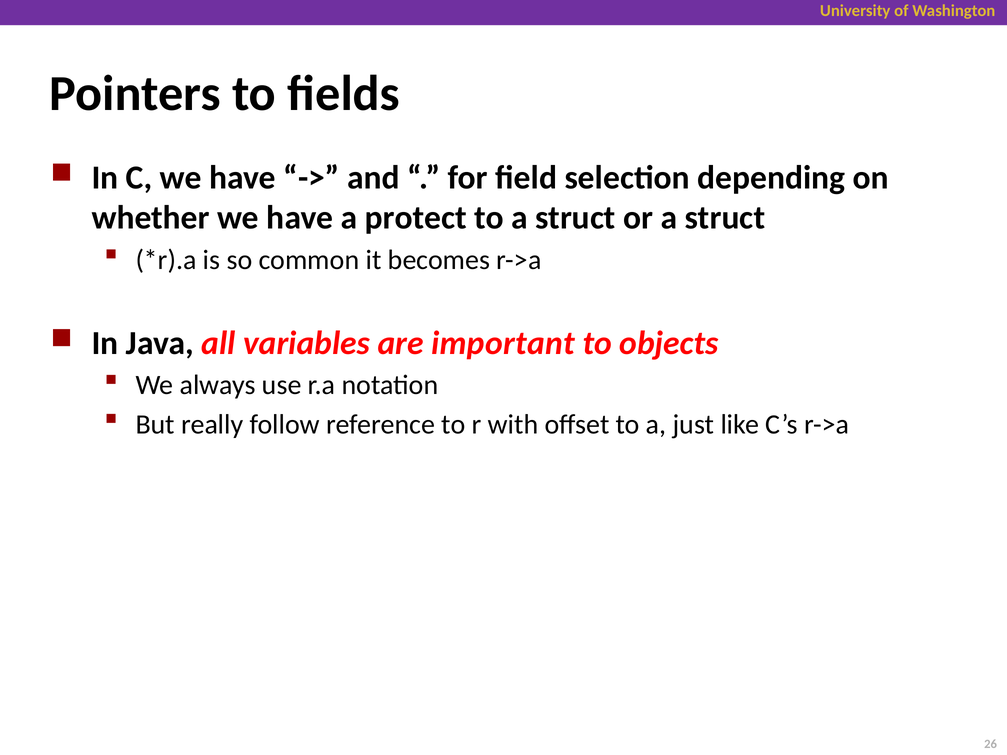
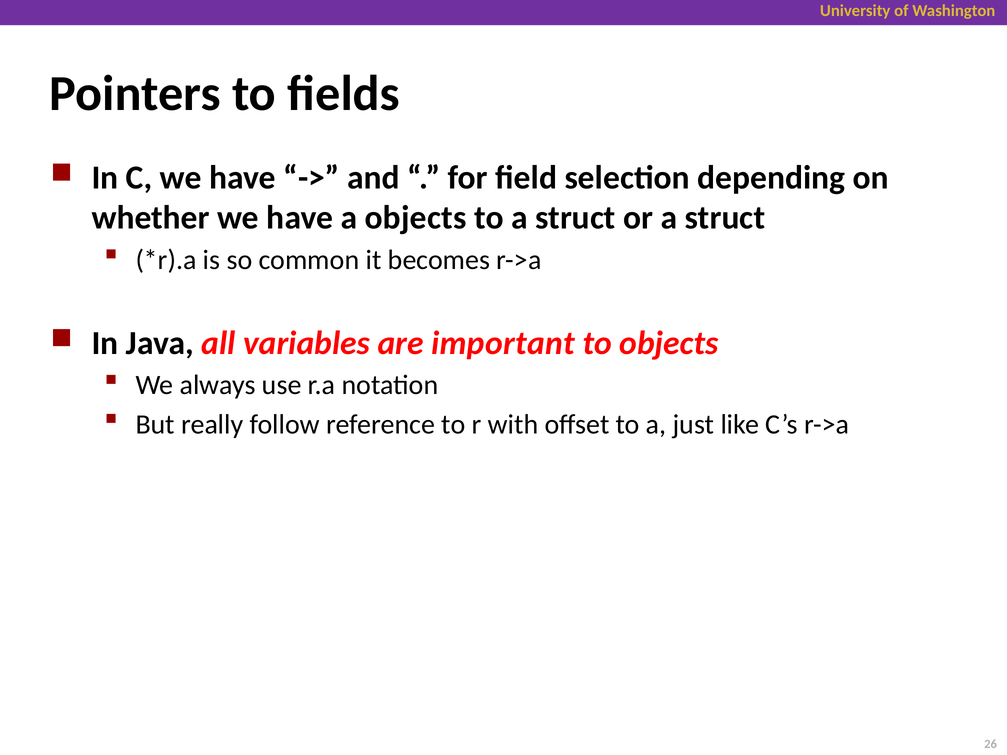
a protect: protect -> objects (416, 218)
